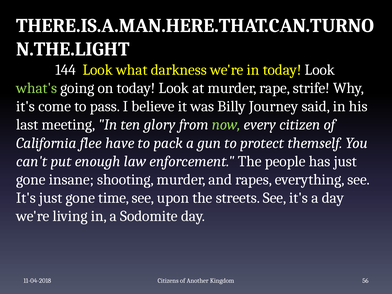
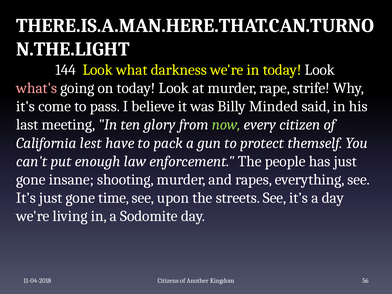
what's colour: light green -> pink (37, 88)
Journey: Journey -> Minded (274, 106)
flee: flee -> lest (91, 143)
